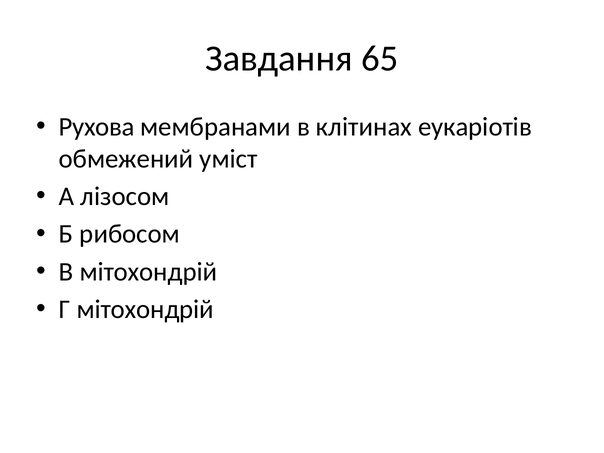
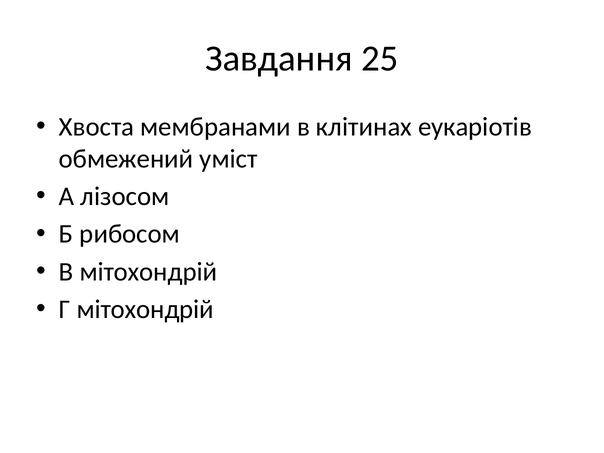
65: 65 -> 25 (380, 58)
Рухова: Рухова -> Хвоста (97, 127)
